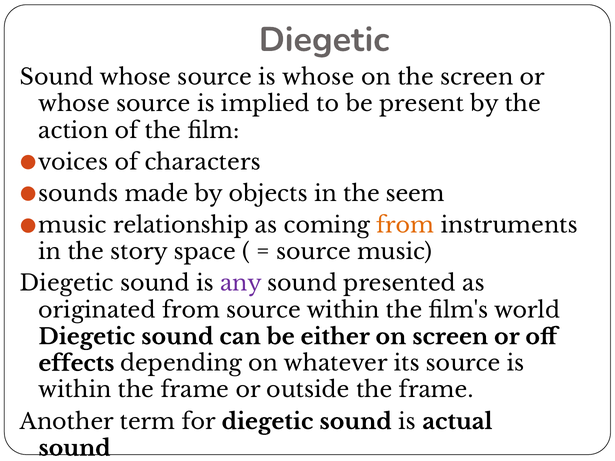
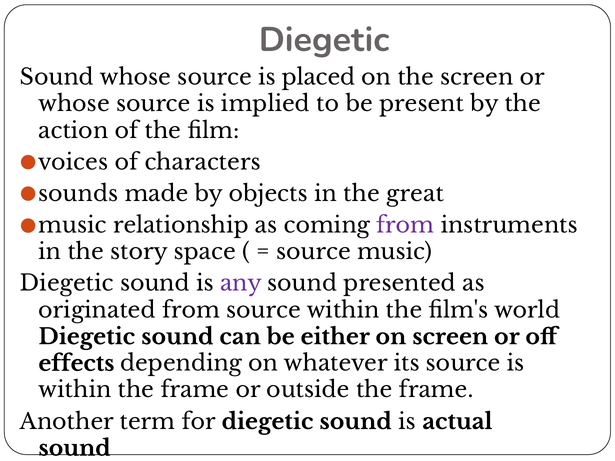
is whose: whose -> placed (318, 78)
seem: seem -> great (415, 194)
from colour: orange -> purple (405, 226)
